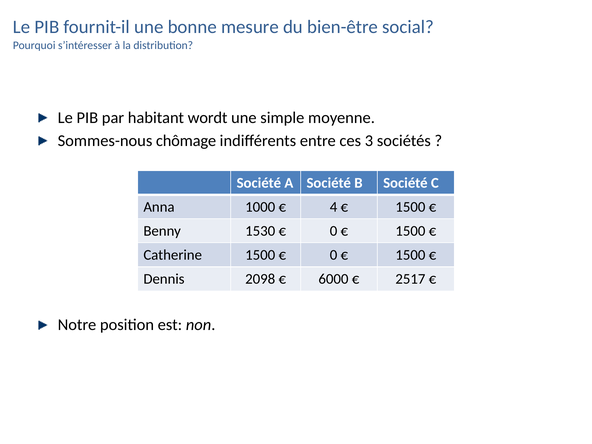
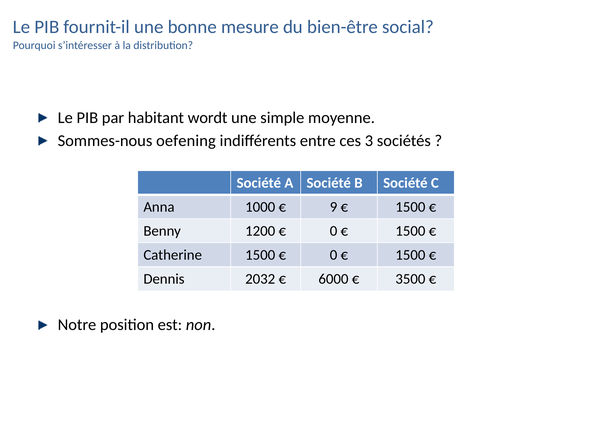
chômage: chômage -> oefening (186, 141)
4: 4 -> 9 (334, 207)
1530: 1530 -> 1200 (260, 231)
2098: 2098 -> 2032 (260, 279)
2517: 2517 -> 3500 (410, 279)
